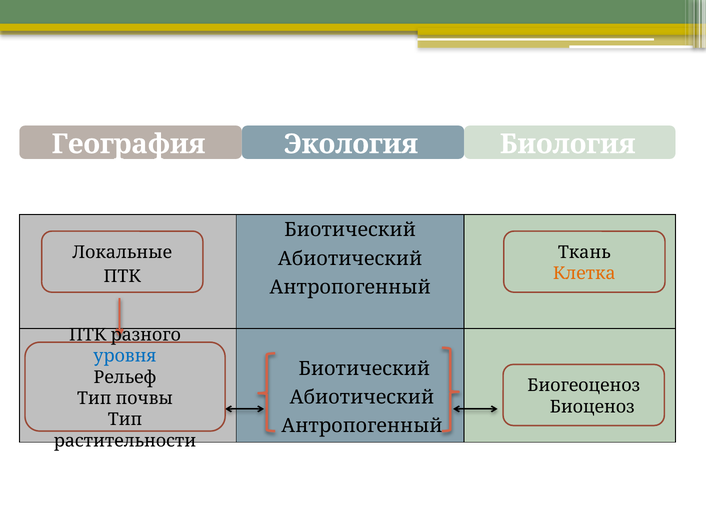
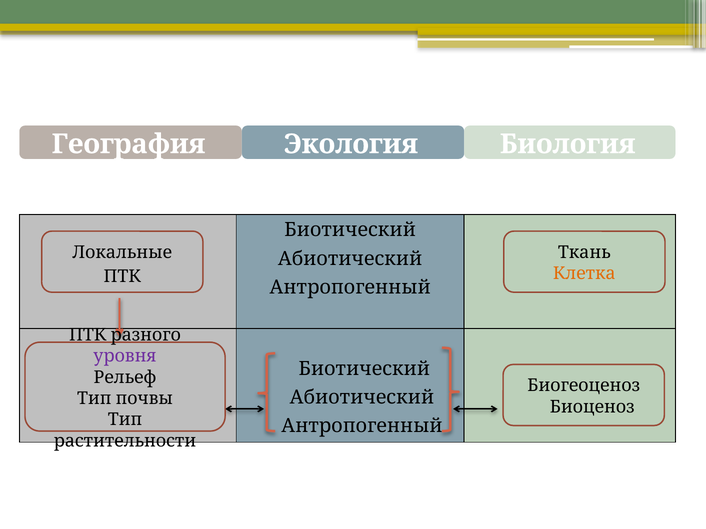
уровня colour: blue -> purple (125, 356)
